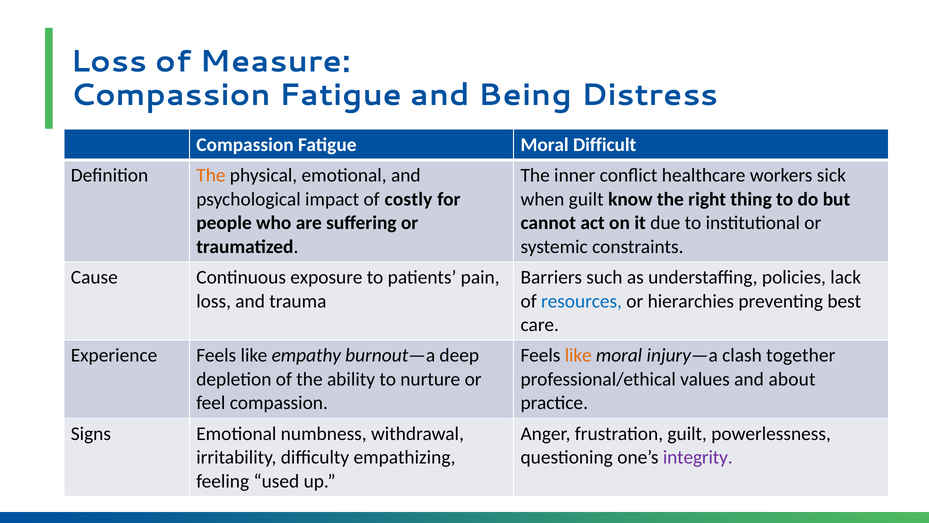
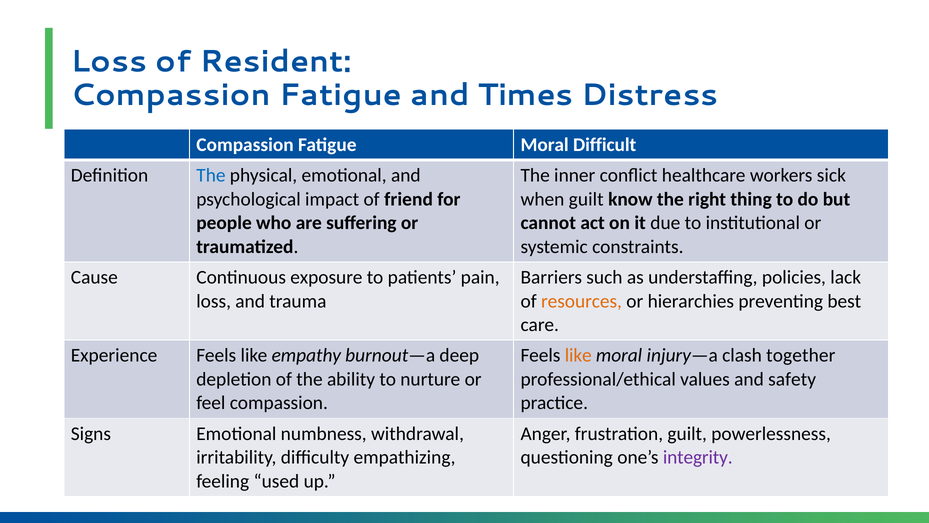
Measure: Measure -> Resident (276, 61)
Being: Being -> Times (526, 95)
The colour: orange -> blue (211, 175)
costly: costly -> friend (409, 199)
resources colour: blue -> orange (581, 301)
about: about -> safety (792, 379)
